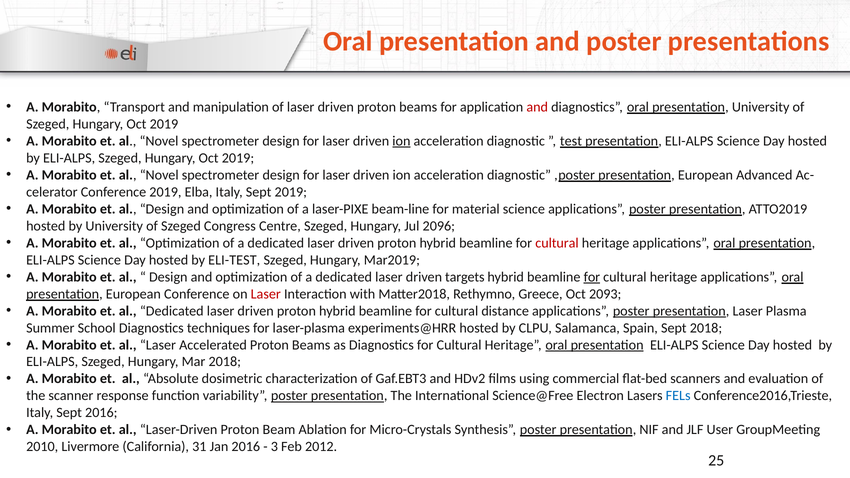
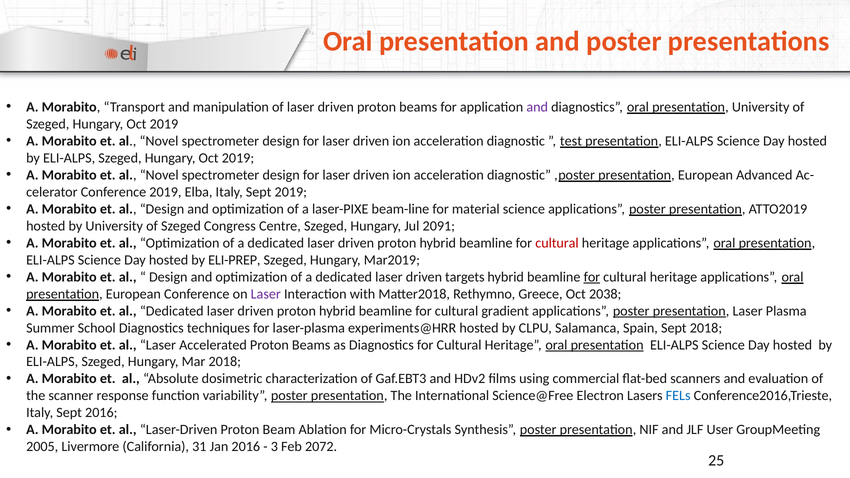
and colour: red -> purple (537, 107)
ion underline: present -> none (401, 141)
2096: 2096 -> 2091 (439, 226)
ELI-TEST: ELI-TEST -> ELI-PREP (234, 260)
Laser colour: red -> purple (266, 294)
2093: 2093 -> 2038 (605, 294)
distance: distance -> gradient (505, 311)
2010: 2010 -> 2005 (42, 447)
2012: 2012 -> 2072 (321, 447)
